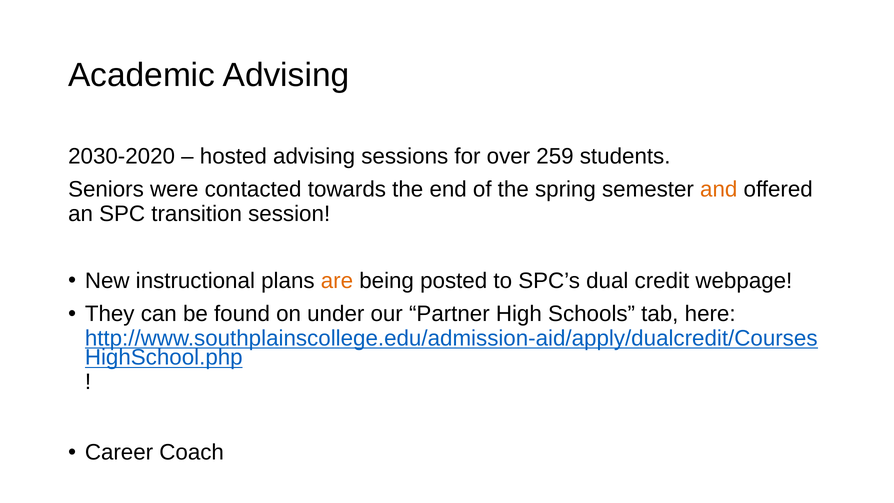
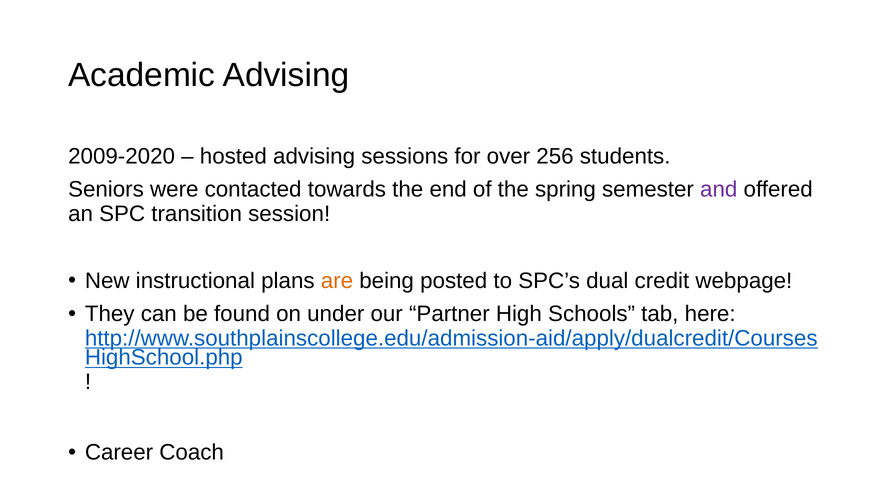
2030-2020: 2030-2020 -> 2009-2020 (122, 156)
259: 259 -> 256 (555, 156)
and colour: orange -> purple (719, 190)
